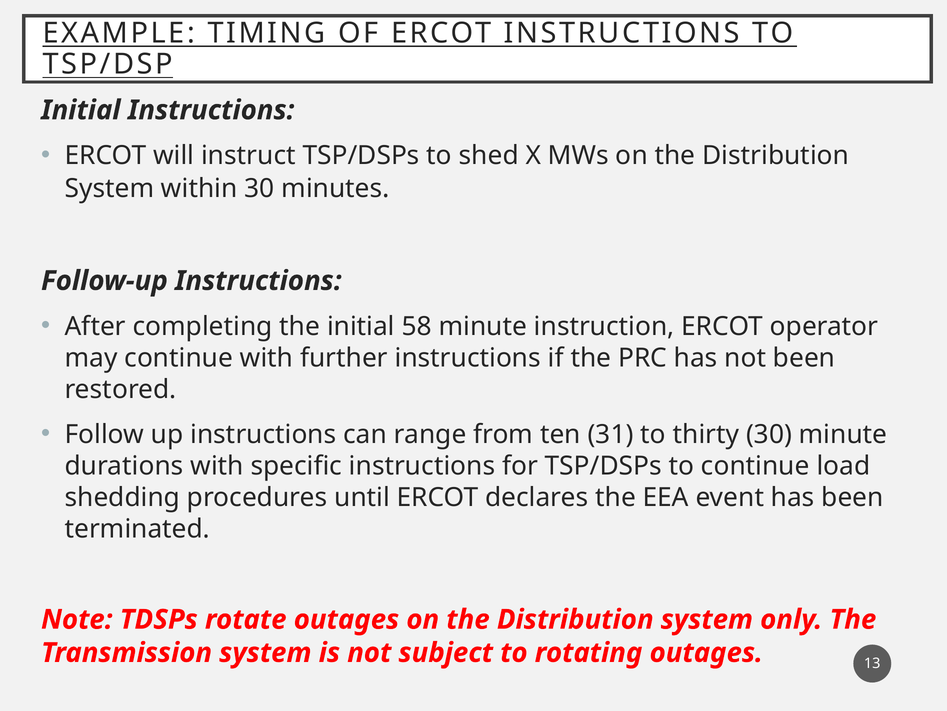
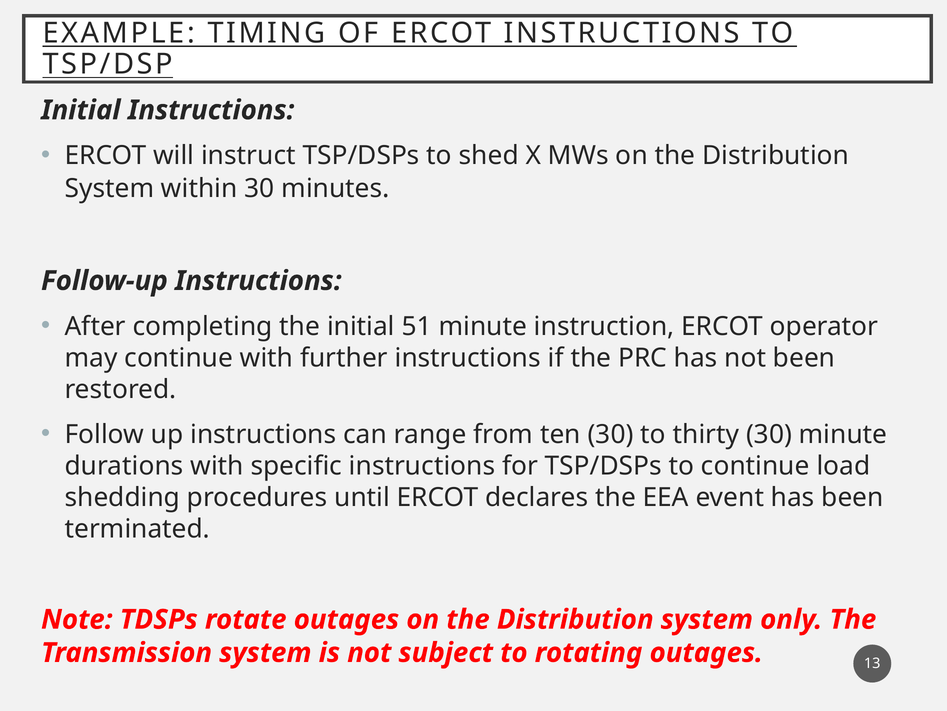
58: 58 -> 51 (417, 326)
ten 31: 31 -> 30 (611, 434)
